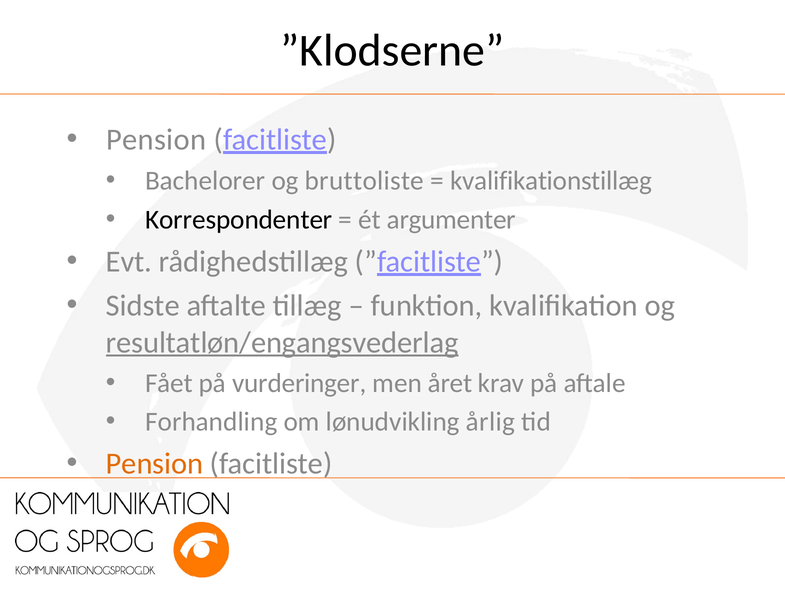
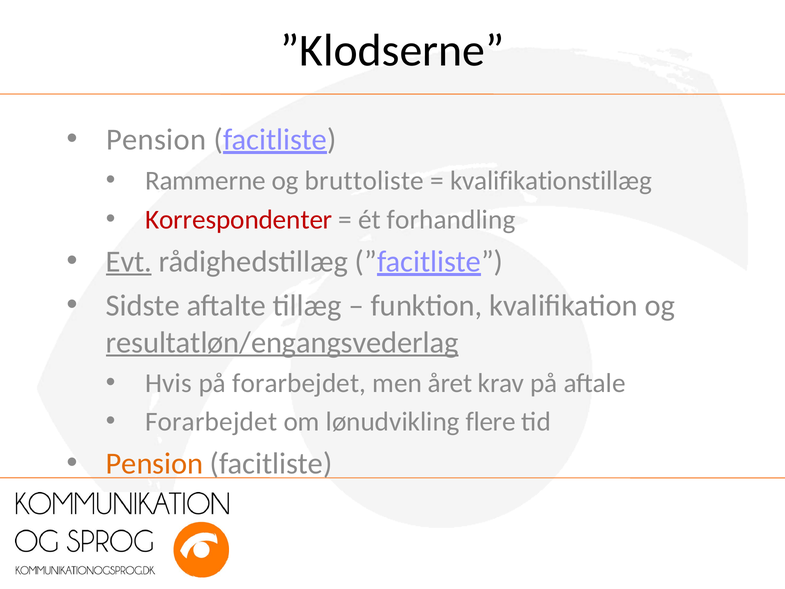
Bachelorer: Bachelorer -> Rammerne (205, 181)
Korrespondenter colour: black -> red (239, 220)
argumenter: argumenter -> forhandling (451, 220)
Evt underline: none -> present (129, 261)
Fået: Fået -> Hvis (169, 383)
på vurderinger: vurderinger -> forarbejdet (299, 383)
Forhandling: Forhandling -> Forarbejdet (211, 422)
årlig: årlig -> flere (491, 422)
